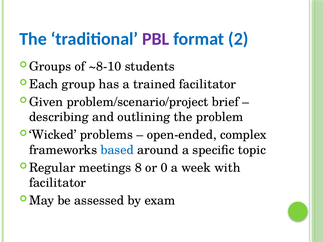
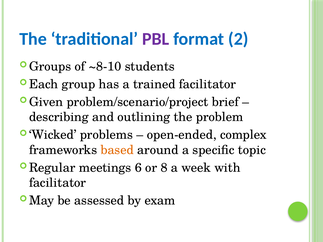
based colour: blue -> orange (117, 150)
8: 8 -> 6 (138, 168)
0: 0 -> 8 (164, 168)
